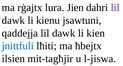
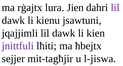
qaddejja: qaddejja -> jqajjimli (20, 33)
jnittfuli colour: blue -> purple (18, 46)
ilsien: ilsien -> sejjer (13, 59)
